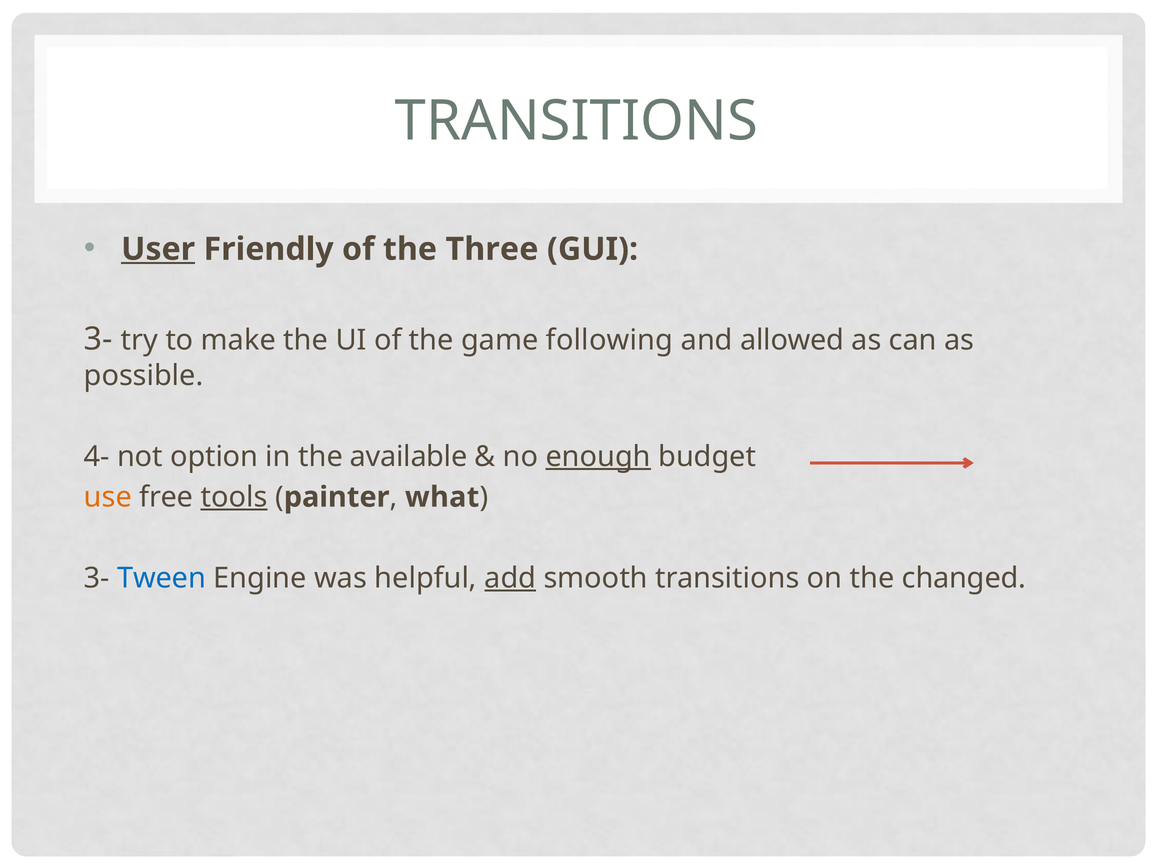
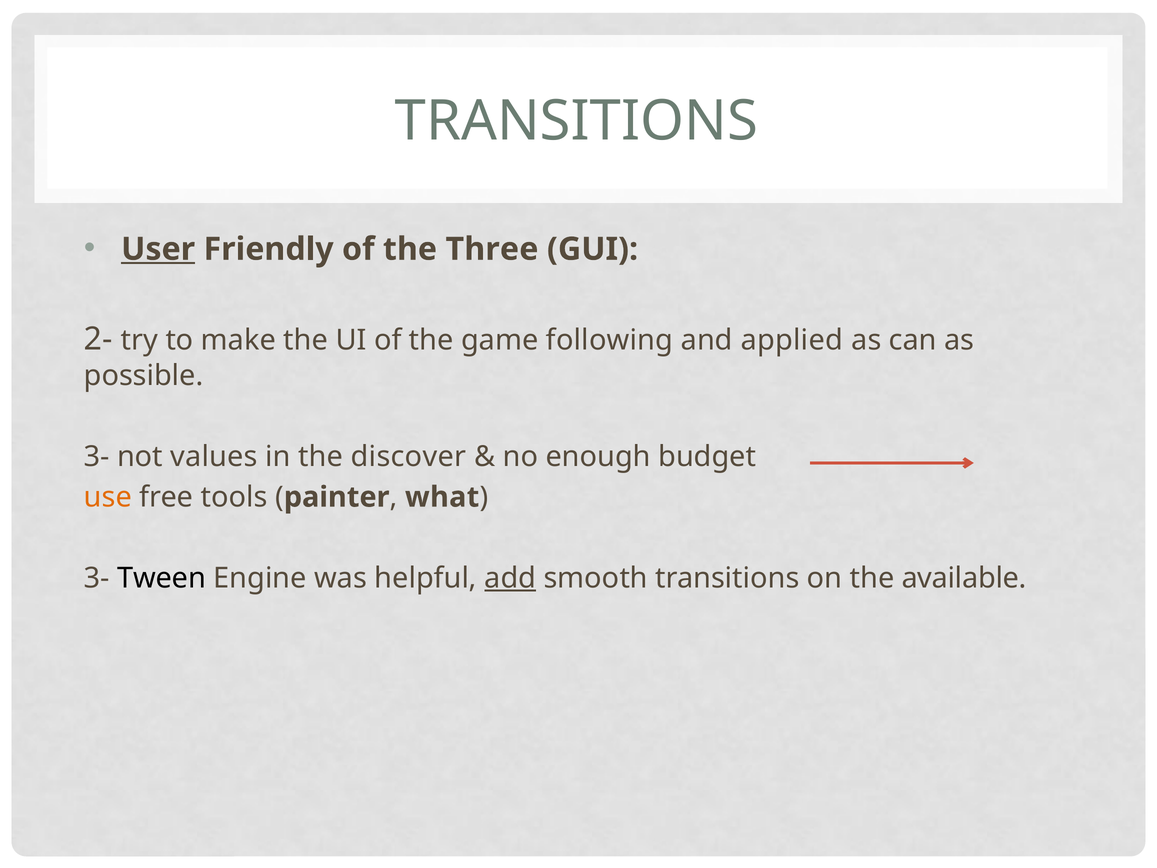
3-: 3- -> 2- (98, 339)
allowed: allowed -> applied (792, 340)
4-: 4- -> 3- (97, 456)
option: option -> values (214, 456)
available: available -> discover (408, 456)
enough underline: present -> none (598, 456)
tools underline: present -> none (234, 497)
Tween colour: blue -> black (162, 578)
changed: changed -> available (964, 578)
